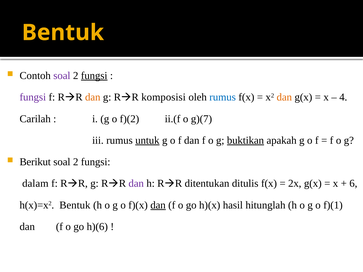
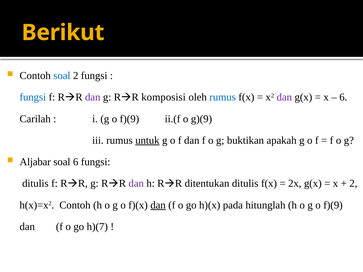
Bentuk: Bentuk -> Berikut (63, 33)
soal colour: purple -> blue (62, 76)
fungsi underline: present -> none (94, 76)
fungsi colour: purple -> blue (33, 97)
dan colour: orange -> purple (93, 97)
dan colour: orange -> purple (284, 97)
4: 4 -> 6 (343, 97)
i g o f)(2: f)(2 -> f)(9 (129, 119)
g)(7: g)(7 -> g)(9 (201, 119)
buktikan underline: present -> none (245, 140)
Berikut: Berikut -> Aljabar (35, 162)
2: 2 -> 6 (76, 162)
dalam: dalam -> ditulis (35, 184)
6: 6 -> 2 (353, 184)
h(x)=x2 Bentuk: Bentuk -> Contoh (75, 205)
hasil: hasil -> pada (233, 205)
o g o f)(1: f)(1 -> f)(9 (333, 205)
h)(6: h)(6 -> h)(7 (97, 227)
